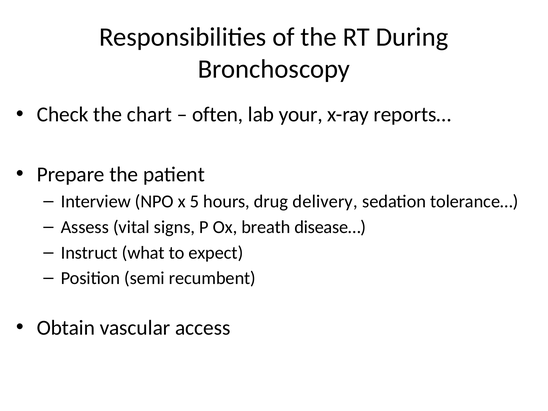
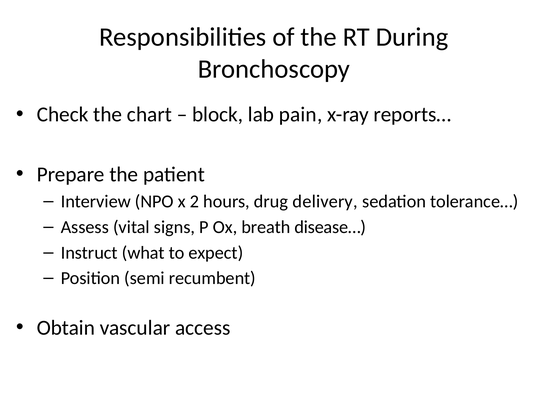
often: often -> block (218, 115)
your: your -> pain (301, 115)
5: 5 -> 2 (195, 202)
